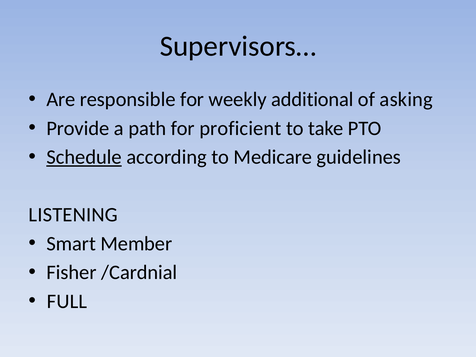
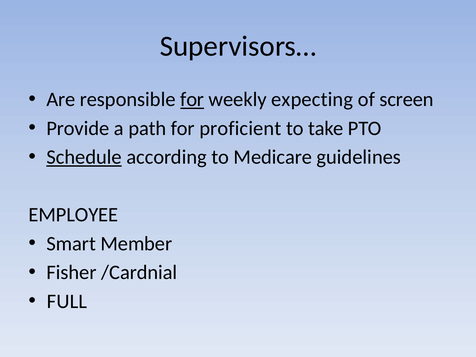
for underline: none -> present (192, 99)
additional: additional -> expecting (312, 99)
asking: asking -> screen (407, 99)
LISTENING: LISTENING -> EMPLOYEE (73, 215)
